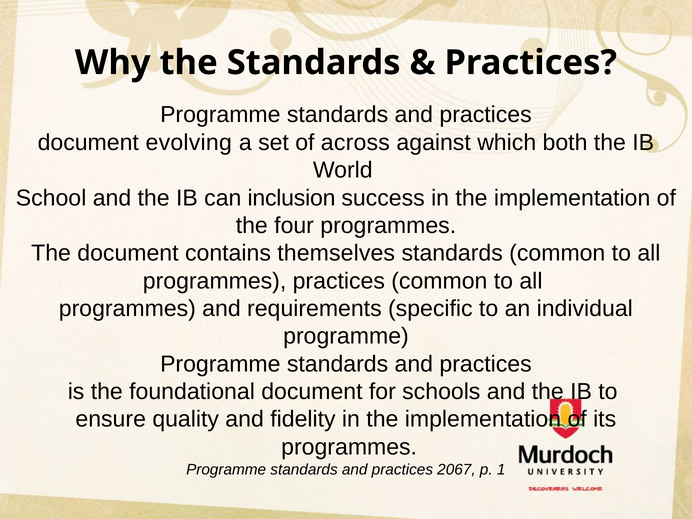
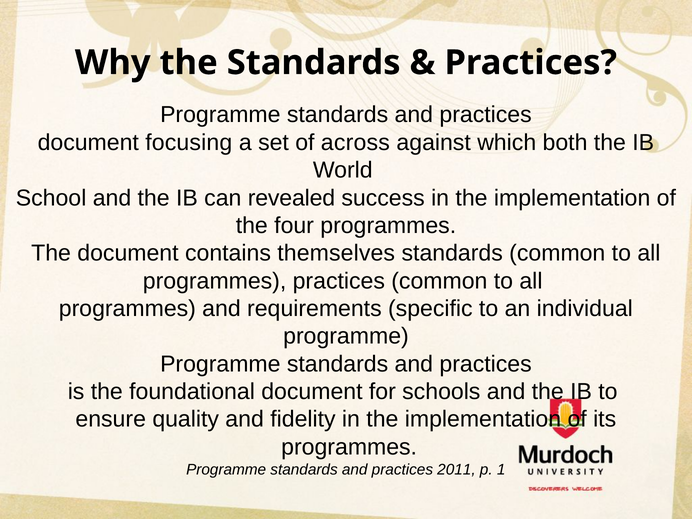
evolving: evolving -> focusing (189, 143)
inclusion: inclusion -> revealed (291, 198)
2067: 2067 -> 2011 (456, 470)
